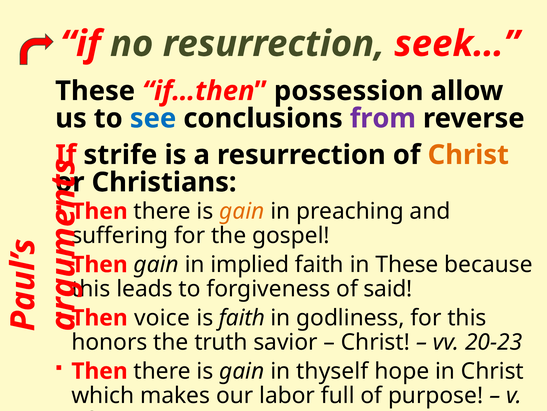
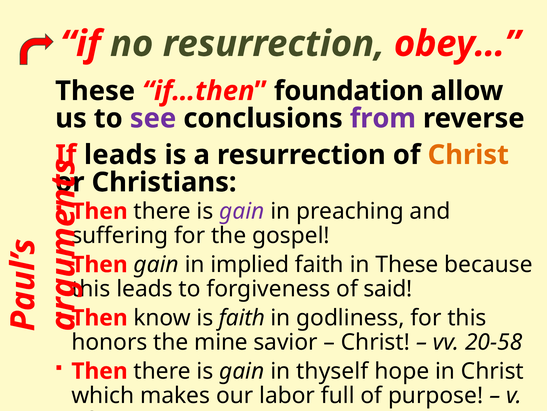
seek…: seek… -> obey… (457, 44)
possession: possession -> foundation (349, 91)
see colour: blue -> purple (153, 118)
strife: strife -> leads (120, 155)
gain colour: orange -> purple (242, 211)
voice: voice -> know (162, 317)
truth: truth -> mine (221, 342)
20-23: 20-23 -> 20-58 (494, 342)
